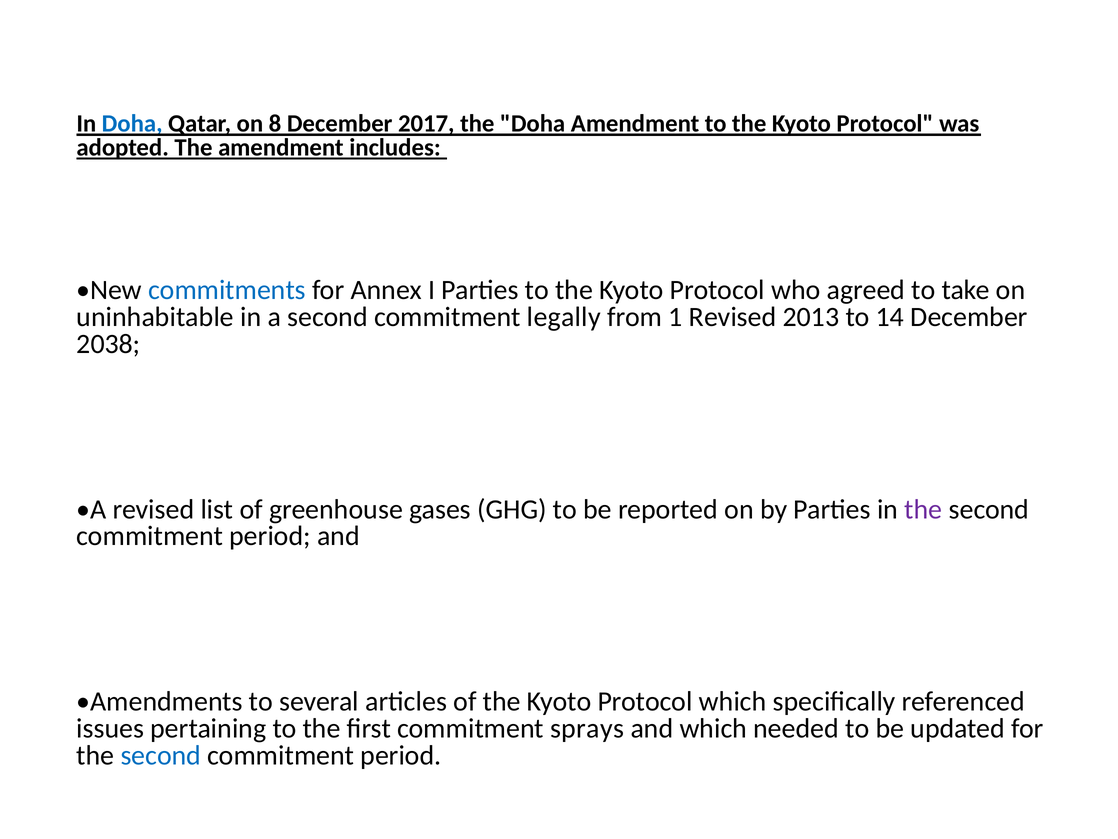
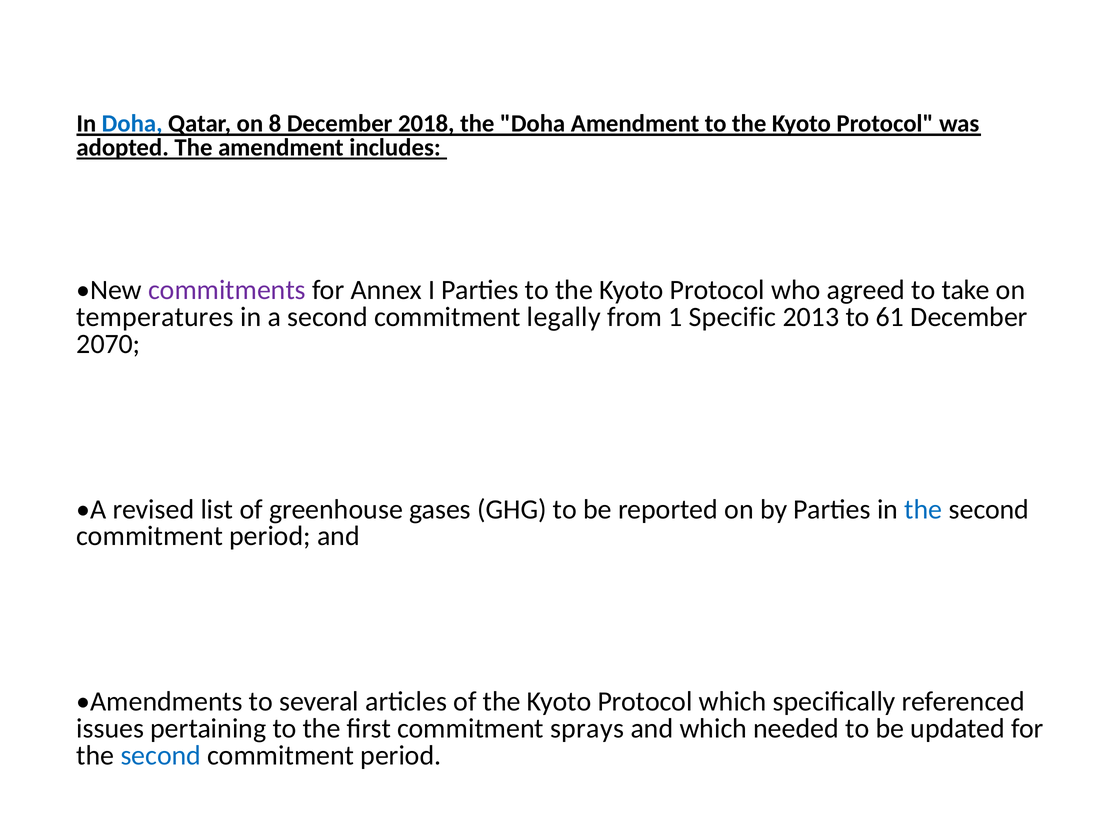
2017: 2017 -> 2018 (426, 124)
commitments colour: blue -> purple (227, 290)
uninhabitable: uninhabitable -> temperatures (155, 317)
1 Revised: Revised -> Specific (733, 317)
14: 14 -> 61 (890, 317)
2038: 2038 -> 2070 (108, 344)
the colour: purple -> blue (923, 509)
